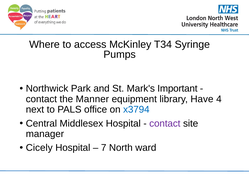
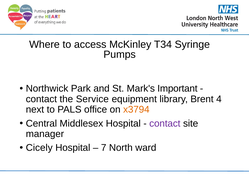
Manner: Manner -> Service (92, 99)
Have: Have -> Brent (202, 99)
x3794 colour: blue -> orange (136, 109)
